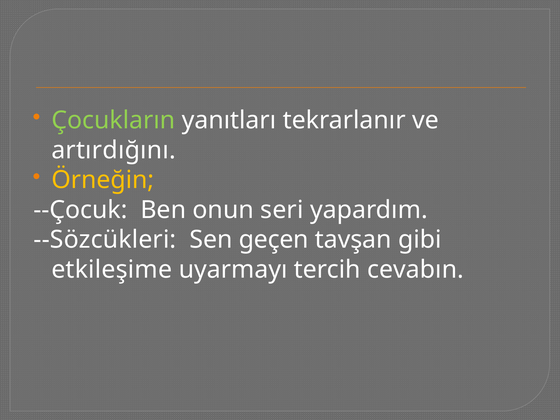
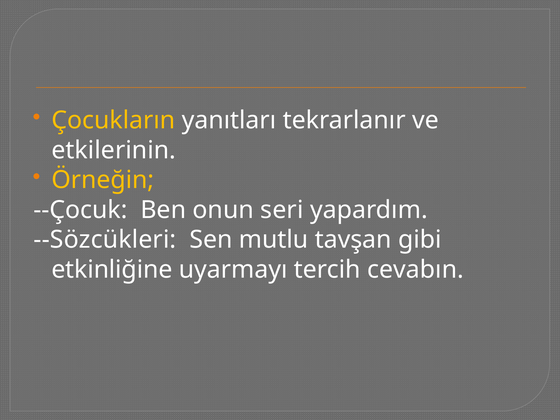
Çocukların colour: light green -> yellow (113, 120)
artırdığını: artırdığını -> etkilerinin (114, 150)
geçen: geçen -> mutlu (274, 240)
etkileşime: etkileşime -> etkinliğine (112, 270)
